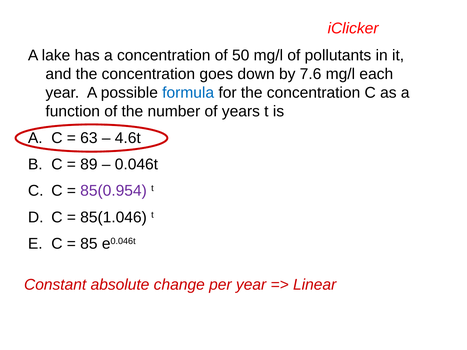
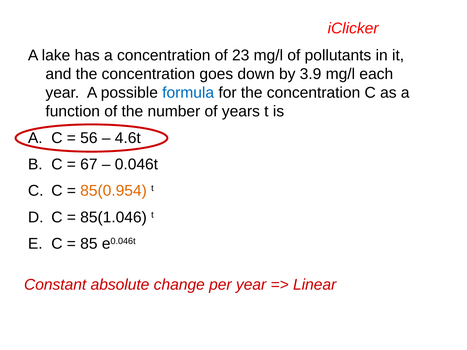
50: 50 -> 23 (241, 56)
7.6: 7.6 -> 3.9 (311, 74)
63: 63 -> 56 (89, 138)
89: 89 -> 67 (89, 164)
85(0.954 colour: purple -> orange (114, 191)
